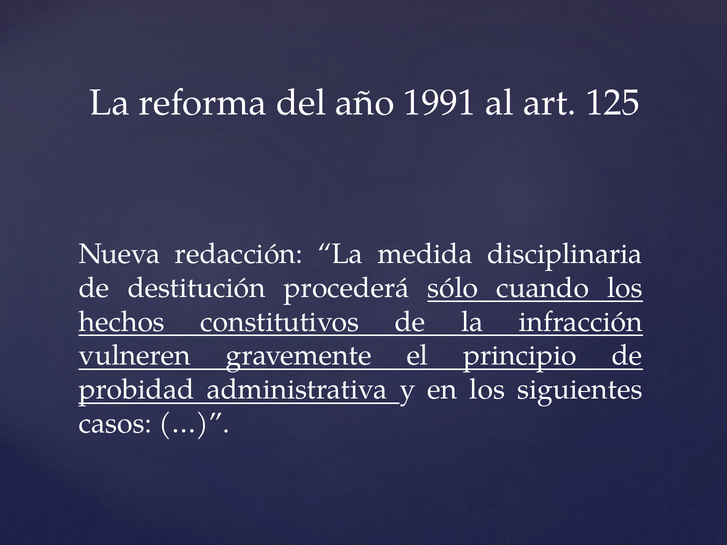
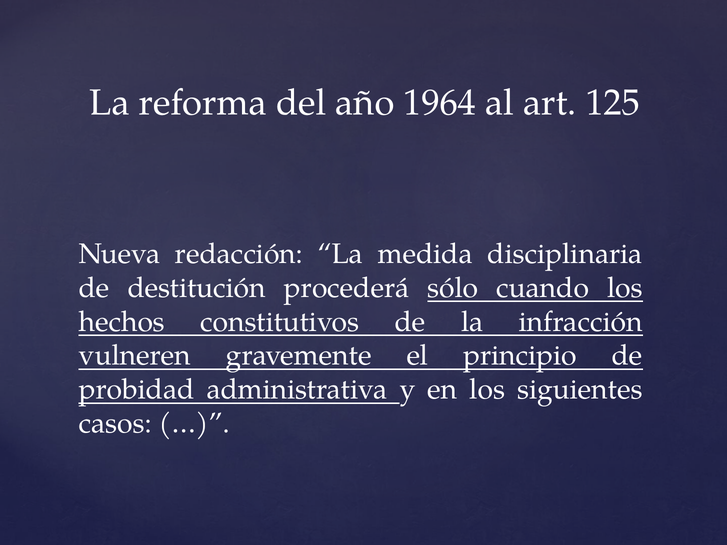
1991: 1991 -> 1964 (440, 103)
